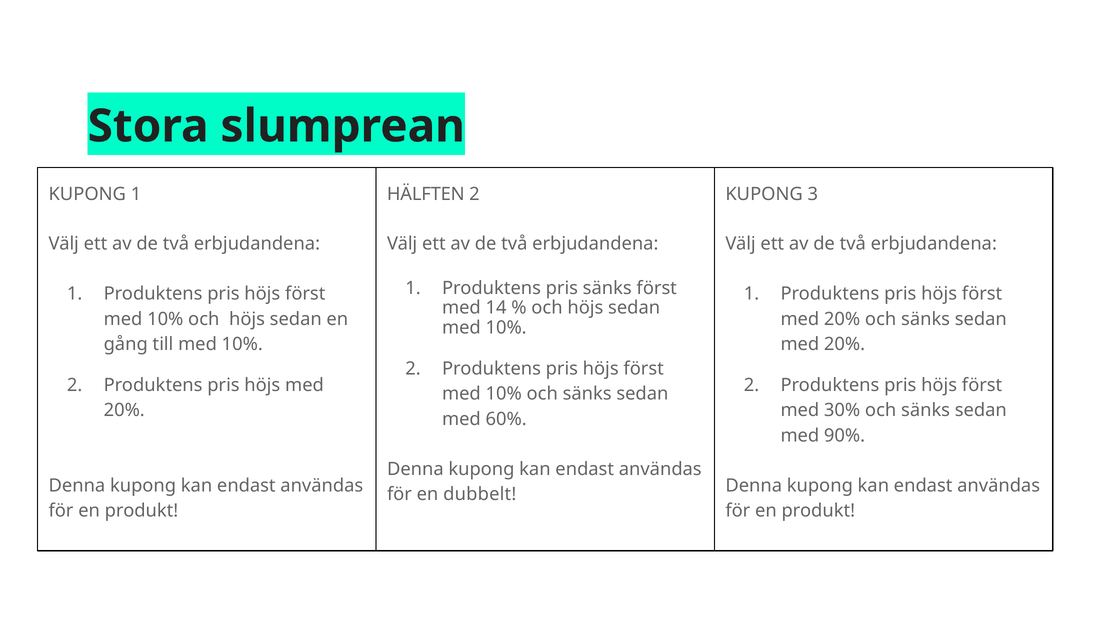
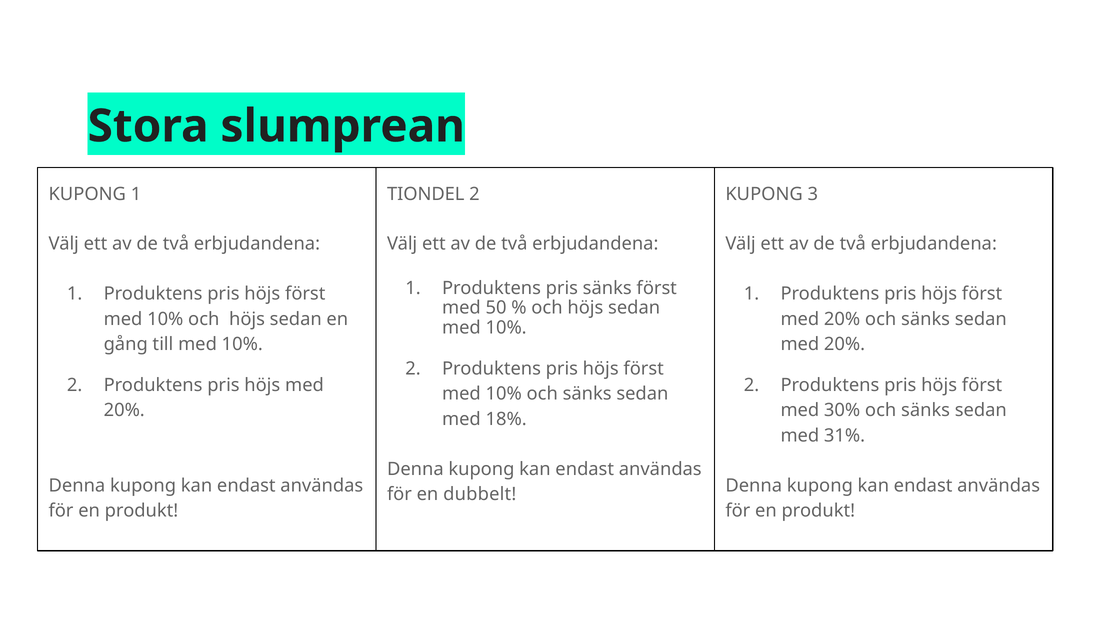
HÄLFTEN: HÄLFTEN -> TIONDEL (426, 194)
14: 14 -> 50 (496, 308)
60%: 60% -> 18% (506, 419)
90%: 90% -> 31% (845, 436)
